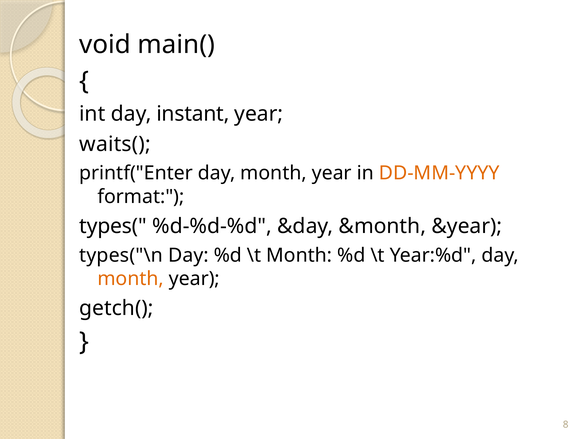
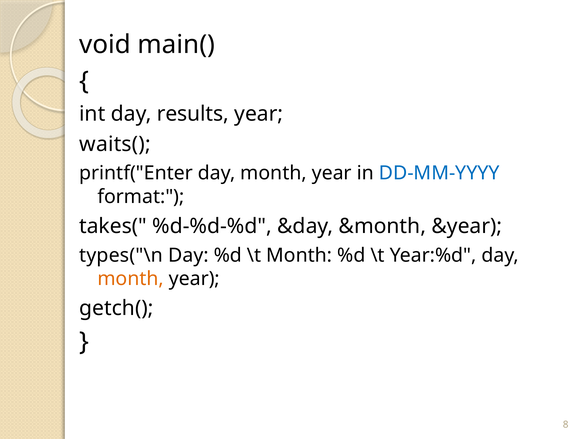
instant: instant -> results (193, 114)
DD-MM-YYYY colour: orange -> blue (439, 173)
types(: types( -> takes( (113, 226)
